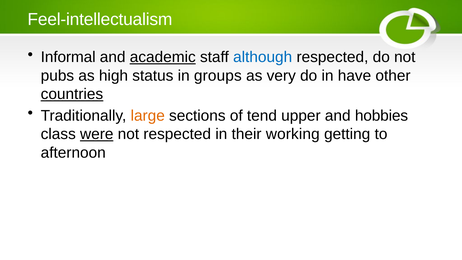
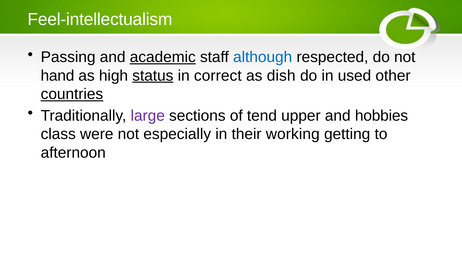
Informal: Informal -> Passing (68, 57)
pubs: pubs -> hand (57, 76)
status underline: none -> present (153, 76)
groups: groups -> correct (218, 76)
very: very -> dish (281, 76)
have: have -> used (354, 76)
large colour: orange -> purple (148, 116)
were underline: present -> none (97, 134)
not respected: respected -> especially (177, 134)
